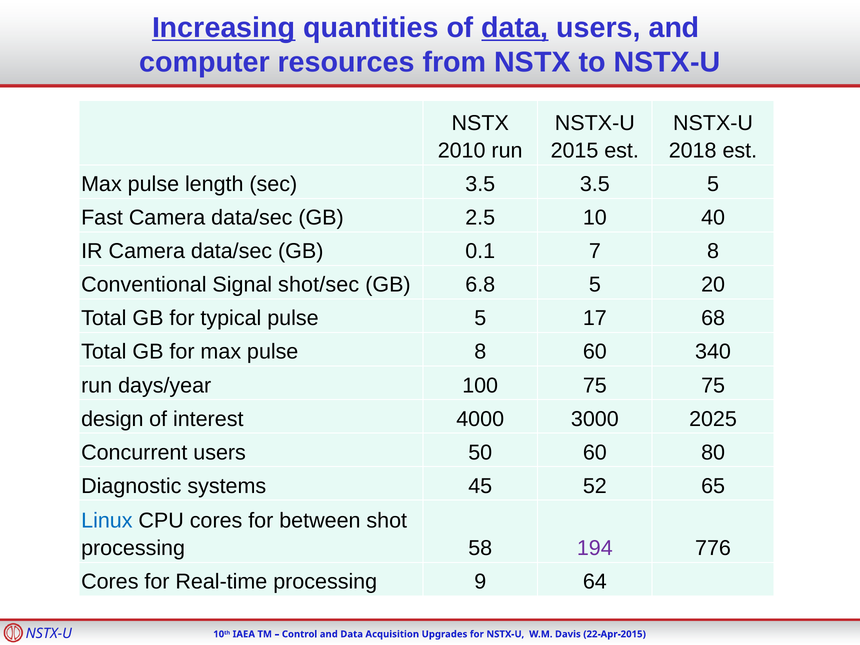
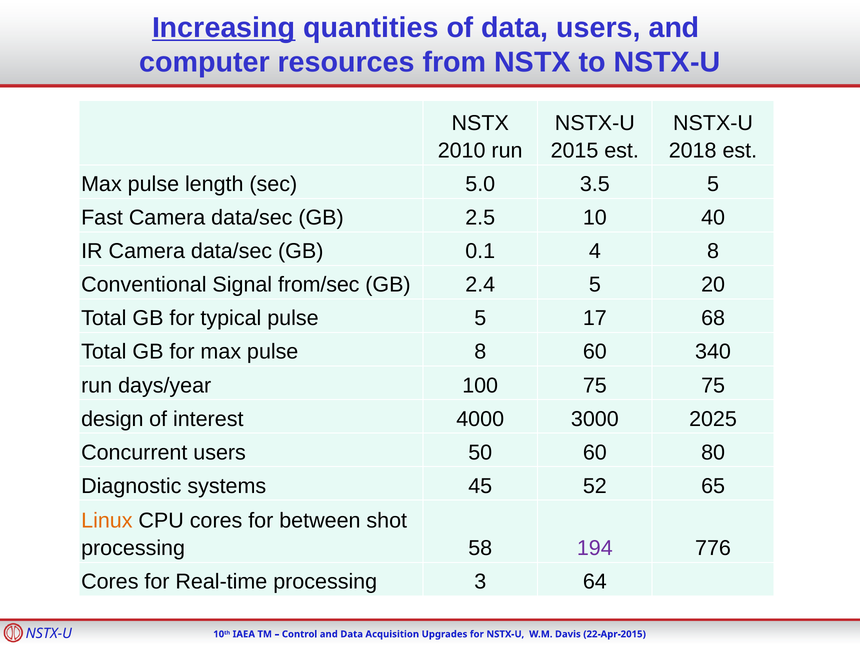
data underline: present -> none (515, 28)
sec 3.5: 3.5 -> 5.0 (480, 184)
7: 7 -> 4 (595, 251)
shot/sec: shot/sec -> from/sec (319, 285)
6.8: 6.8 -> 2.4 (480, 285)
Linux colour: blue -> orange (107, 521)
9: 9 -> 3 (480, 582)
